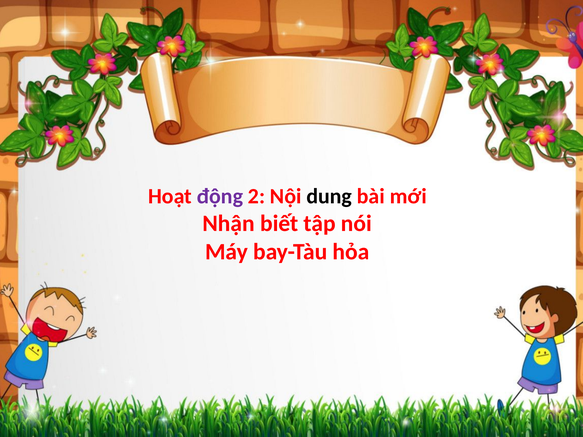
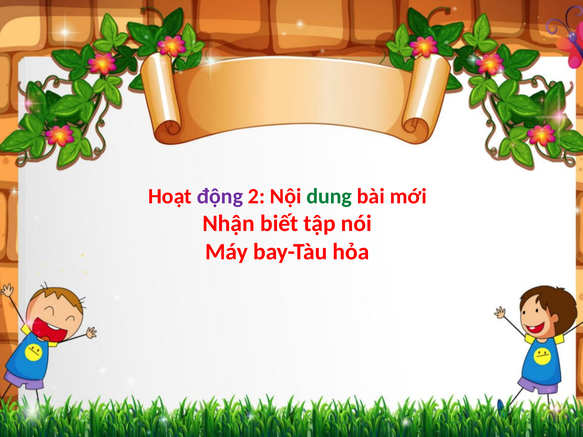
dung colour: black -> green (329, 196)
